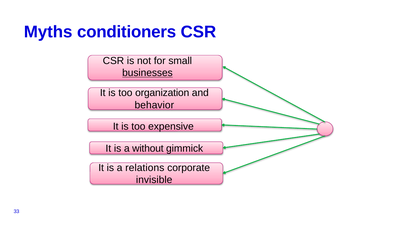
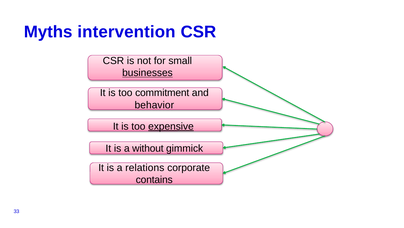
conditioners: conditioners -> intervention (126, 32)
organization: organization -> commitment (162, 93)
expensive underline: none -> present (171, 126)
invisible: invisible -> contains (154, 179)
